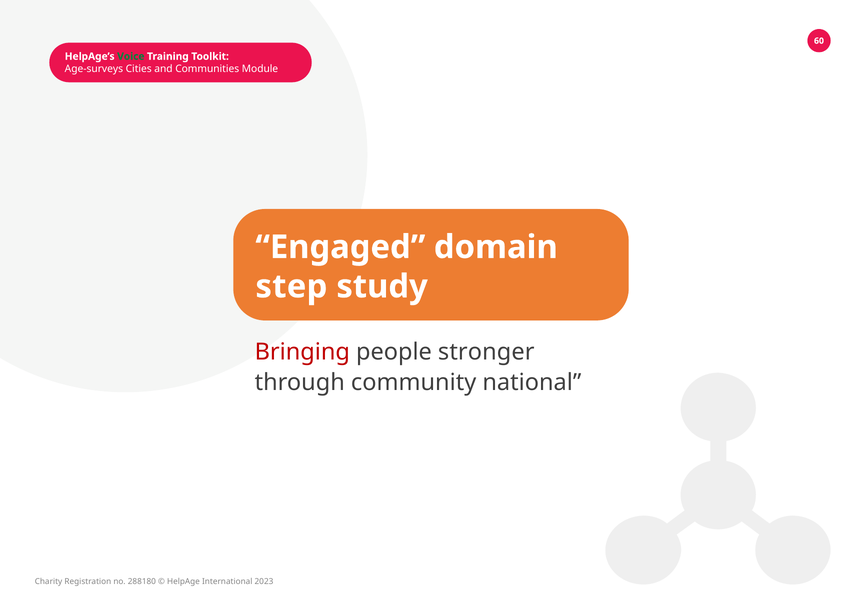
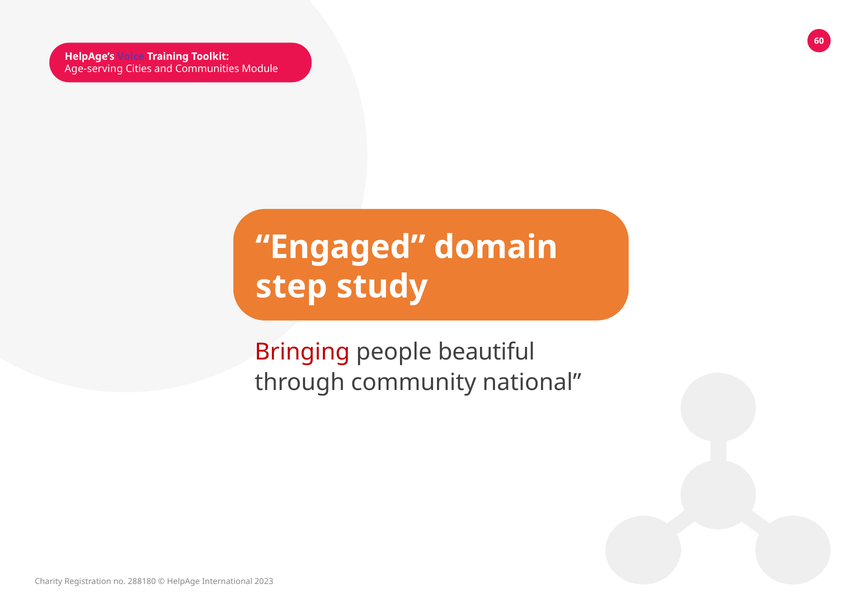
Voice colour: green -> purple (131, 56)
Age-surveys: Age-surveys -> Age-serving (94, 69)
stronger: stronger -> beautiful (486, 352)
